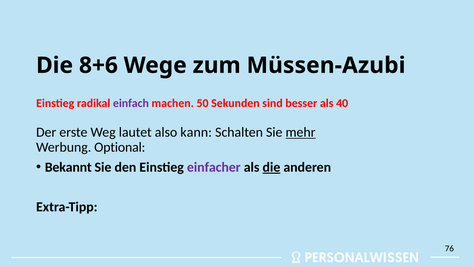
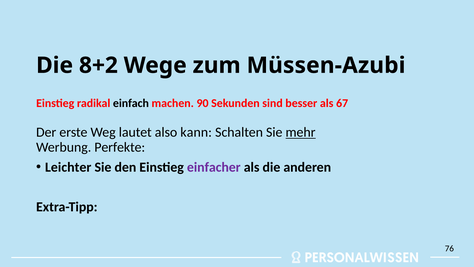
8+6: 8+6 -> 8+2 (98, 65)
einfach colour: purple -> black (131, 103)
50: 50 -> 90 (203, 103)
40: 40 -> 67 (342, 103)
Optional: Optional -> Perfekte (120, 147)
Bekannt: Bekannt -> Leichter (68, 167)
die underline: present -> none (271, 167)
